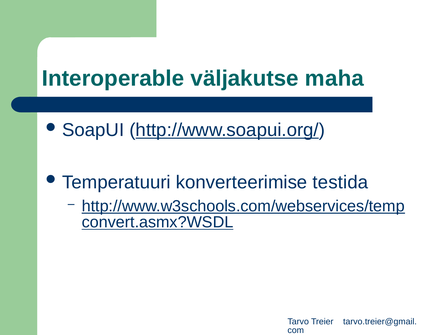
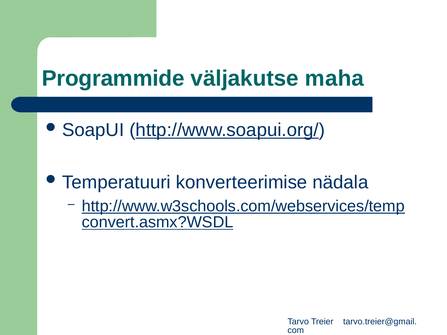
Interoperable: Interoperable -> Programmide (113, 79)
testida: testida -> nädala (340, 182)
